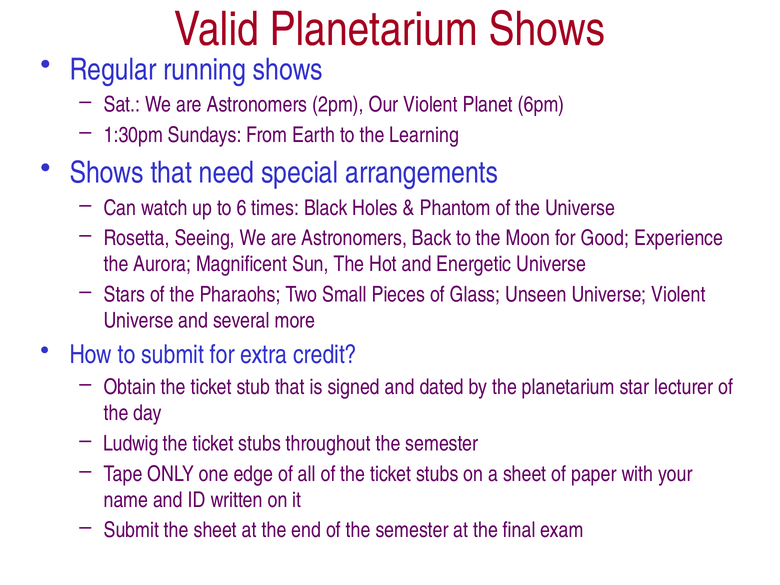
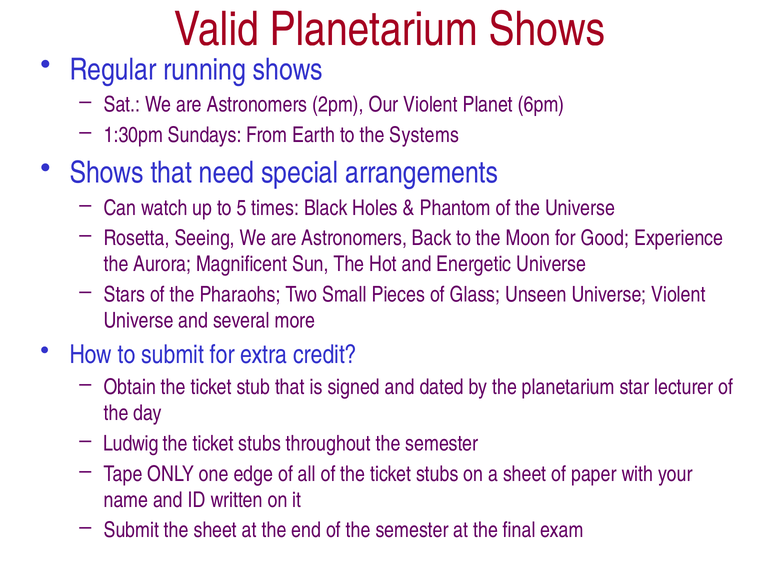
Learning: Learning -> Systems (424, 135)
6: 6 -> 5 (242, 208)
